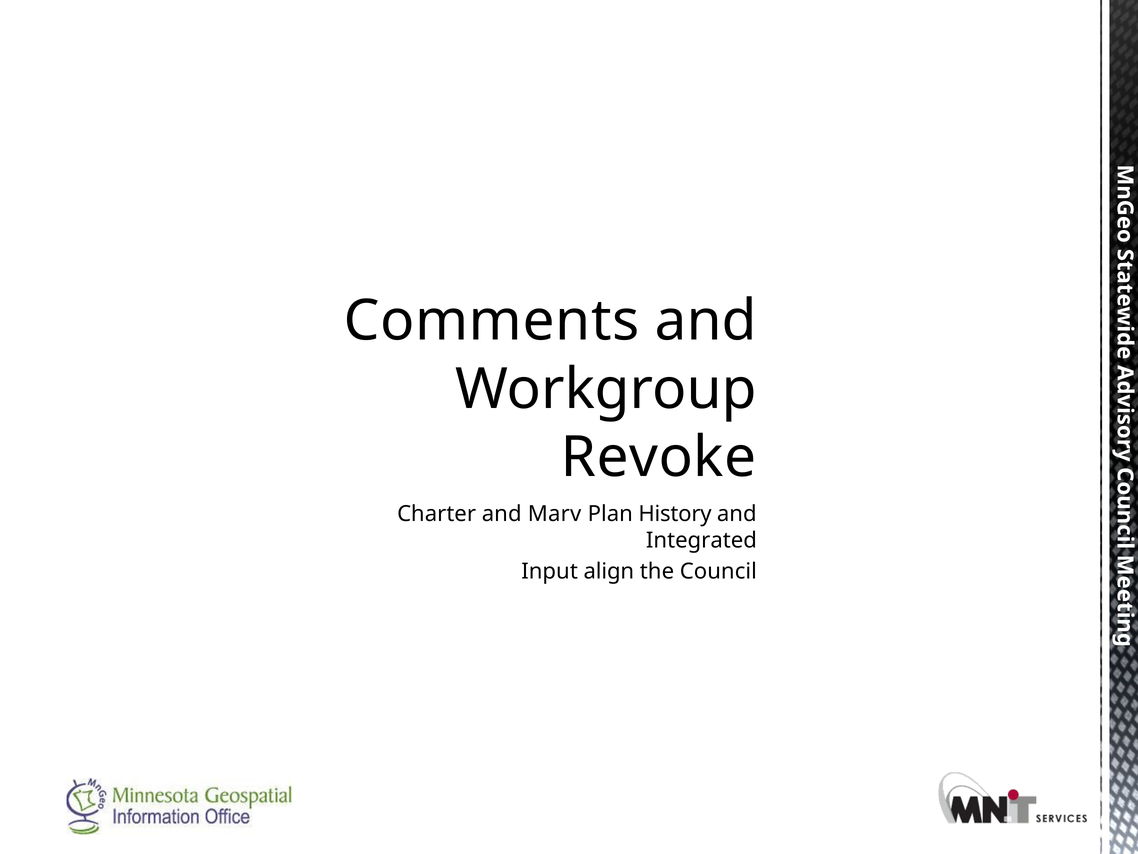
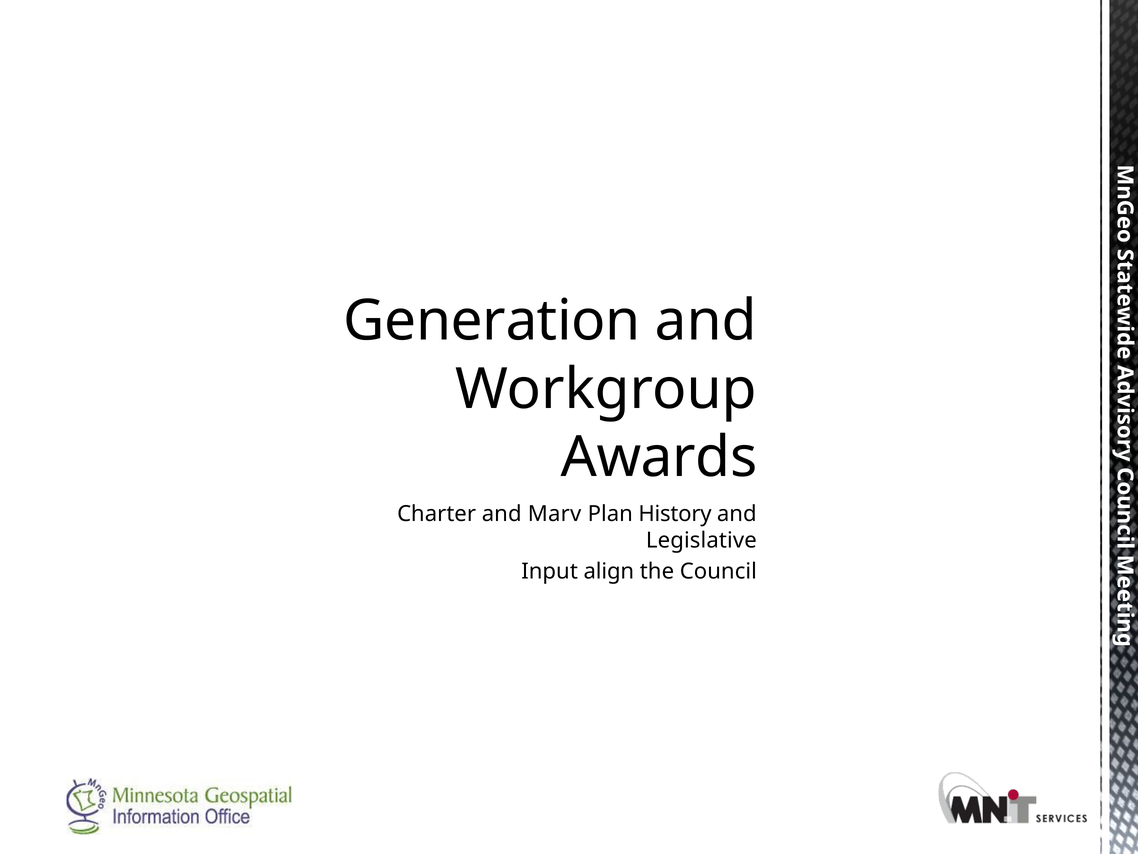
Comments: Comments -> Generation (492, 321)
Revoke: Revoke -> Awards (659, 457)
Integrated: Integrated -> Legislative (701, 540)
